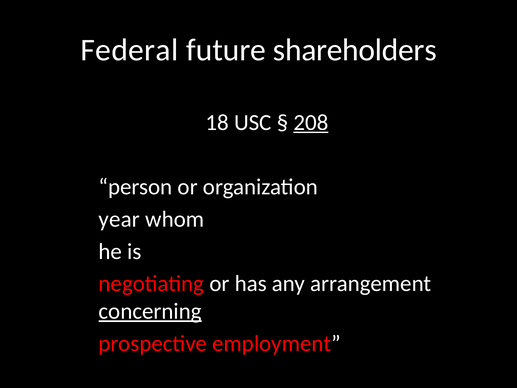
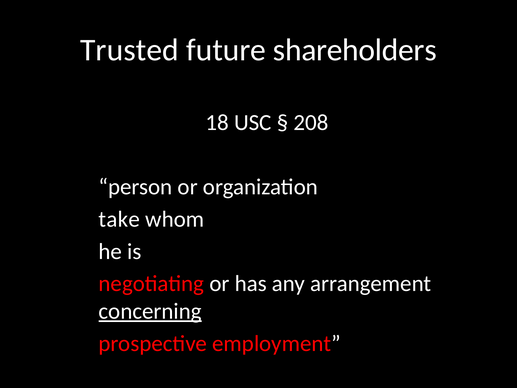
Federal: Federal -> Trusted (129, 50)
208 underline: present -> none (311, 122)
year: year -> take (119, 219)
